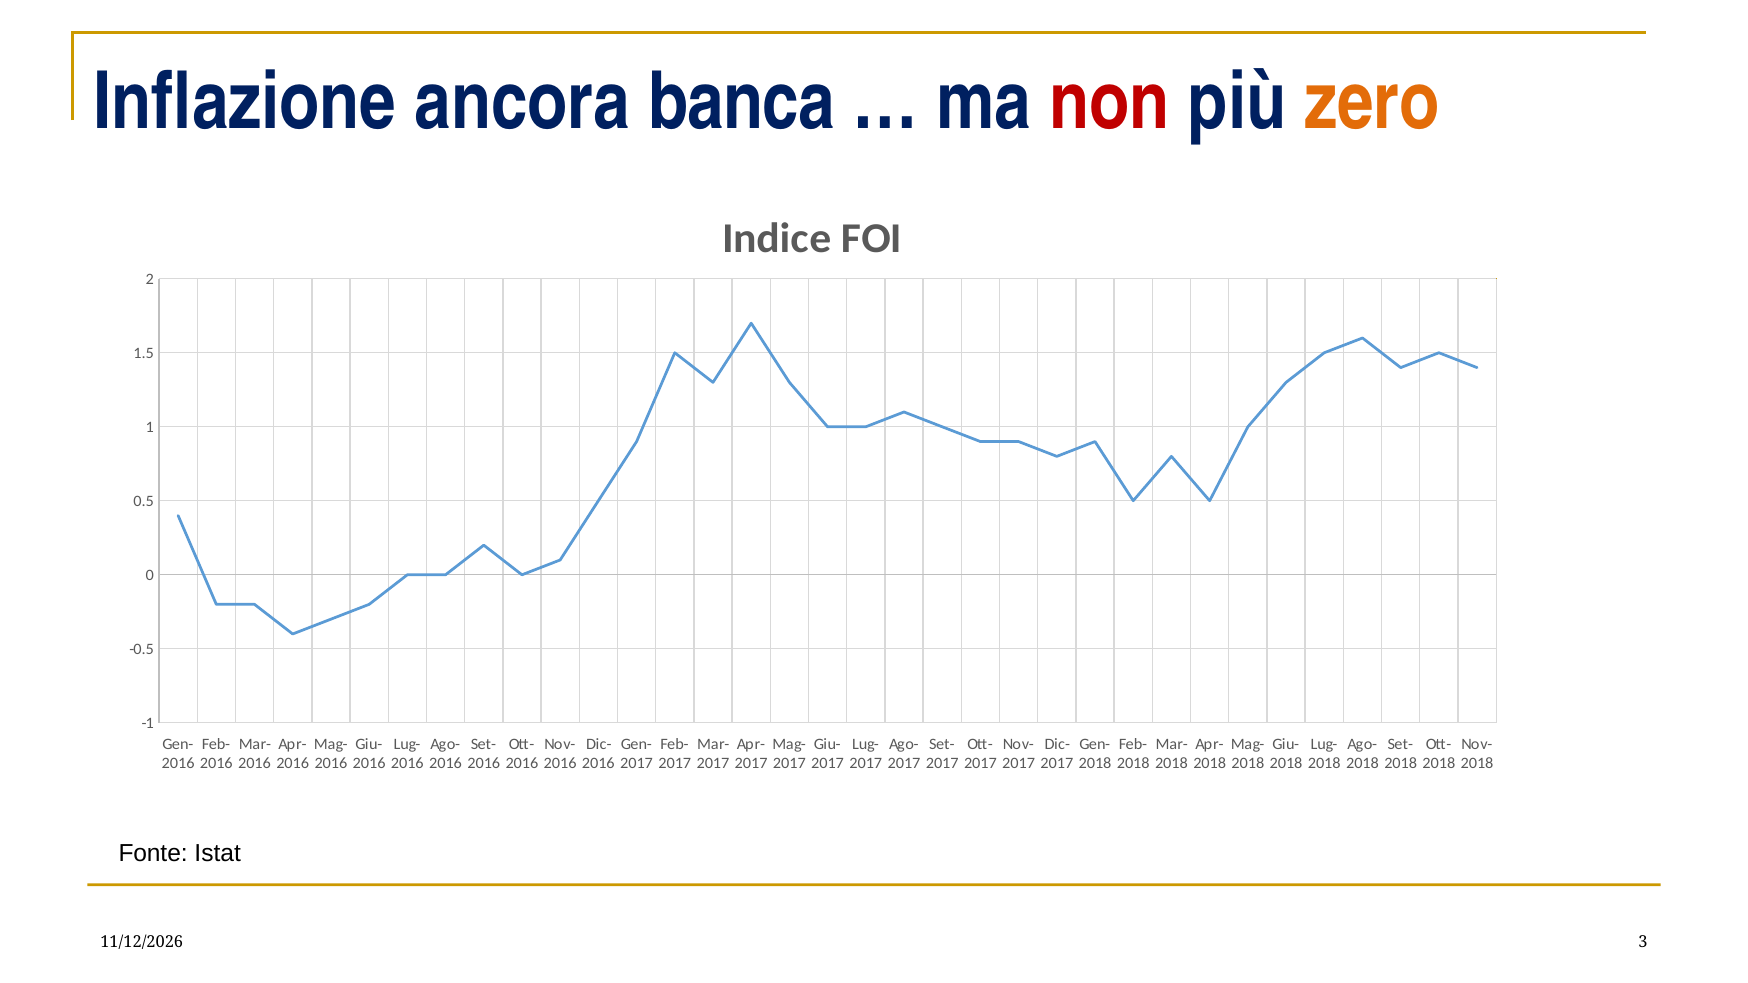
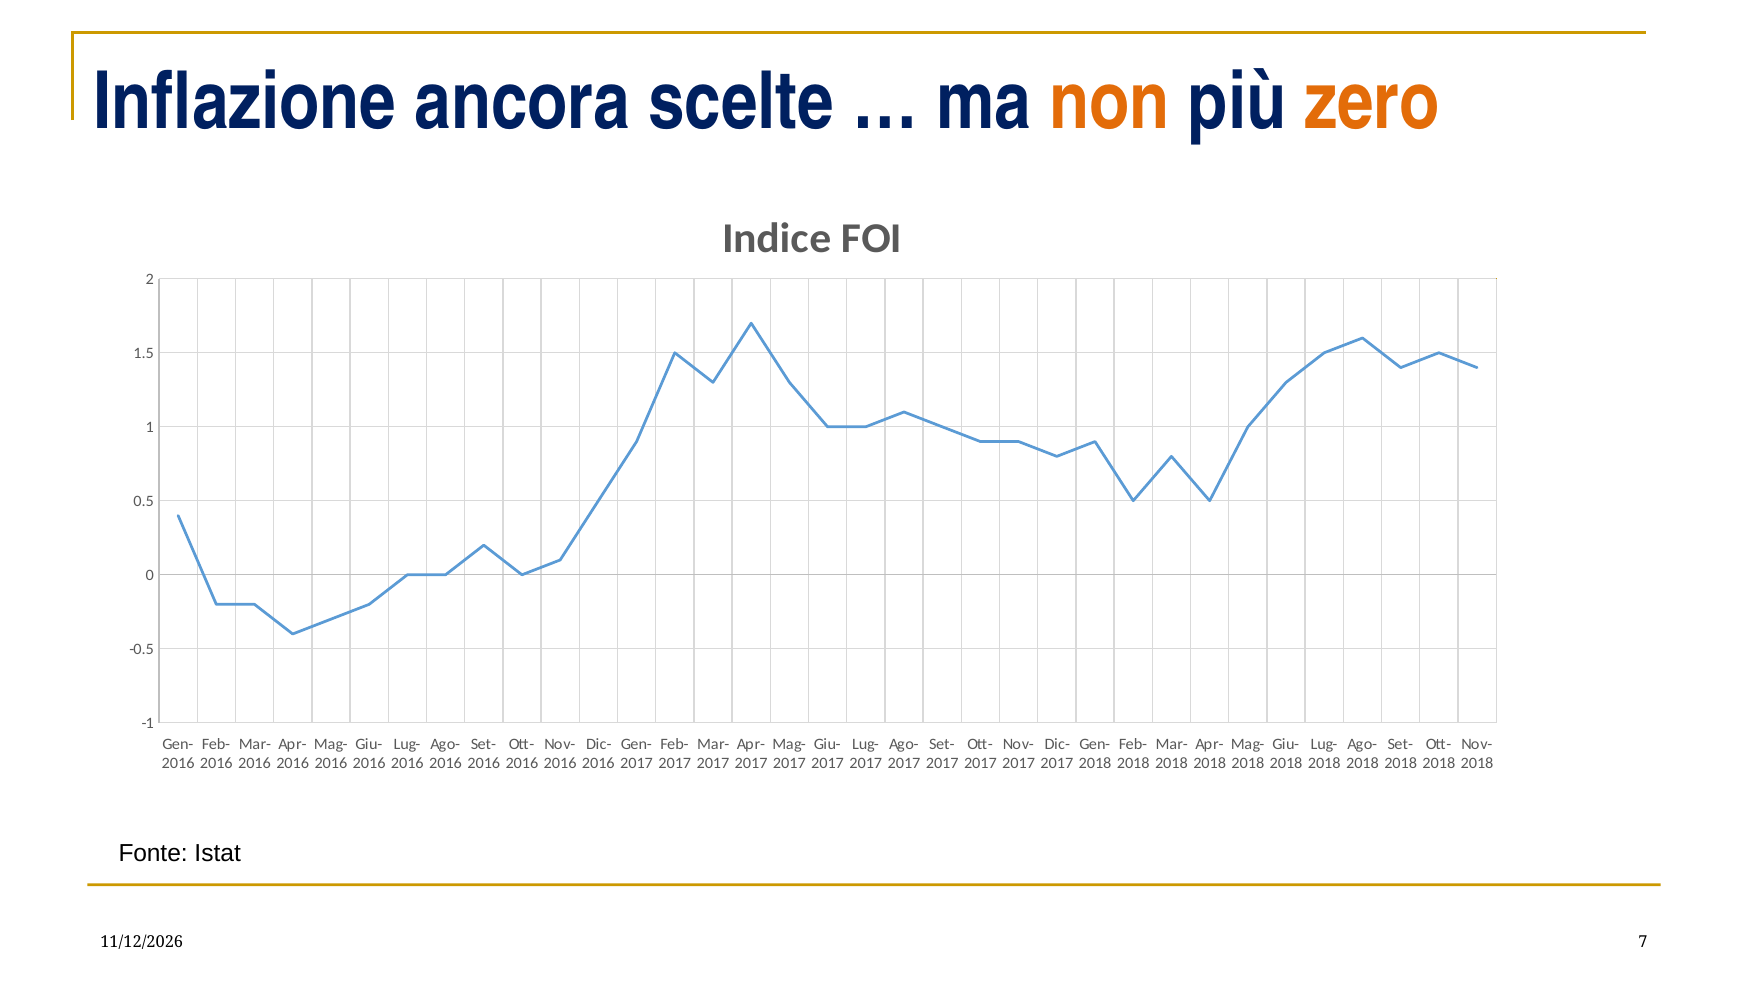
banca: banca -> scelte (741, 102)
non colour: red -> orange (1110, 102)
3: 3 -> 7 (1643, 943)
